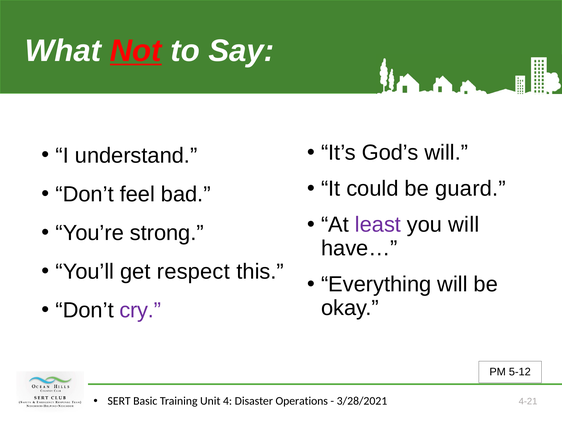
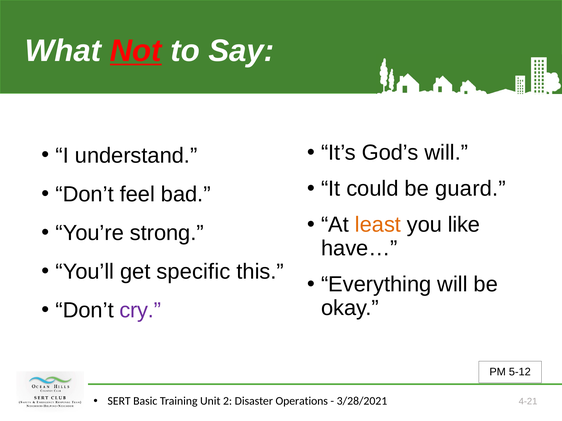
least colour: purple -> orange (378, 225)
you will: will -> like (464, 225)
respect: respect -> specific (193, 272)
4: 4 -> 2 (228, 402)
